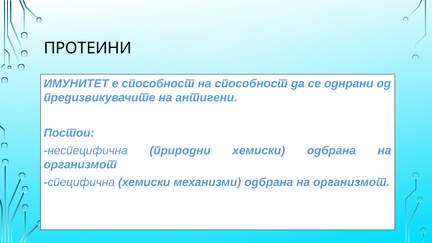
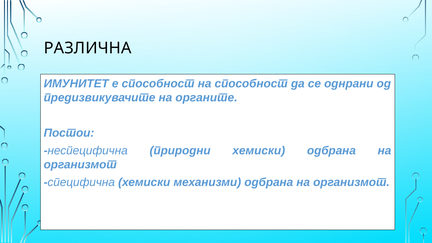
ПРОТЕИНИ: ПРОТЕИНИ -> РАЗЛИЧНА (88, 48)
антигени: антигени -> органите (206, 98)
